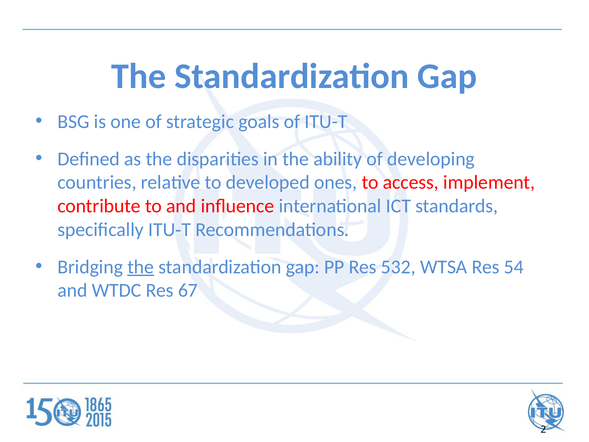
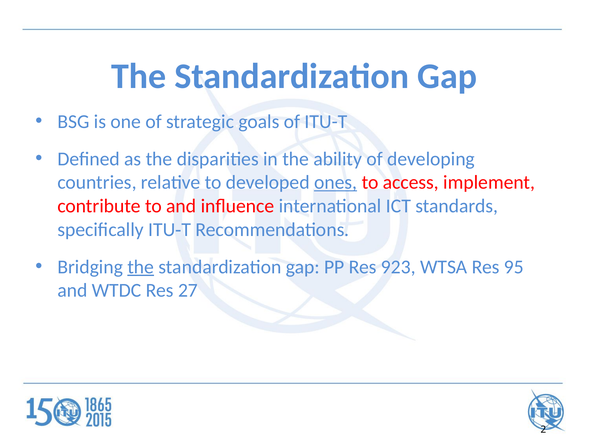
ones underline: none -> present (336, 182)
532: 532 -> 923 (398, 267)
54: 54 -> 95 (514, 267)
67: 67 -> 27 (188, 290)
